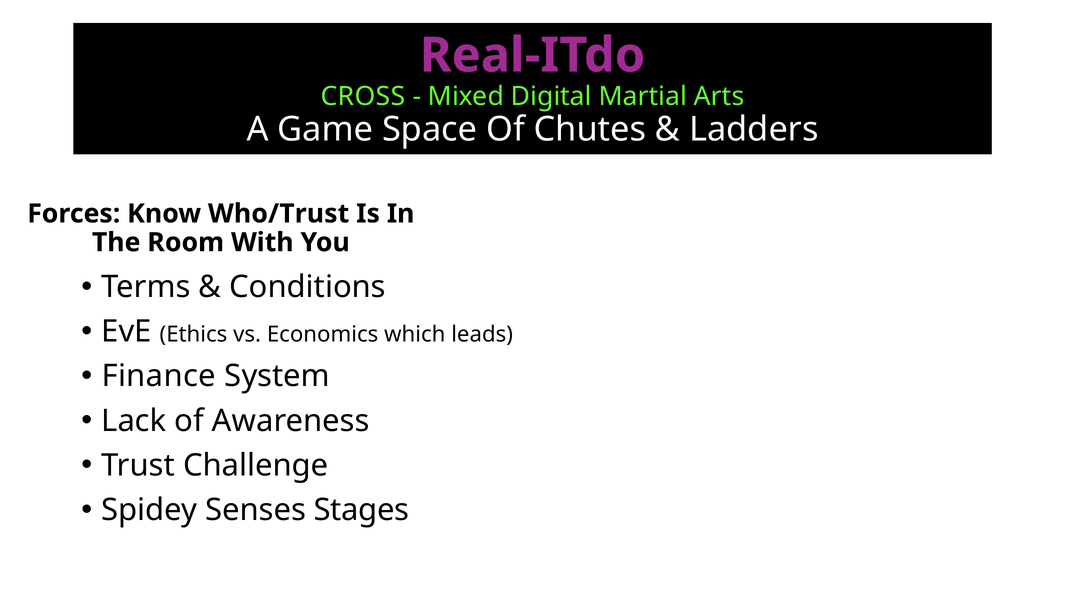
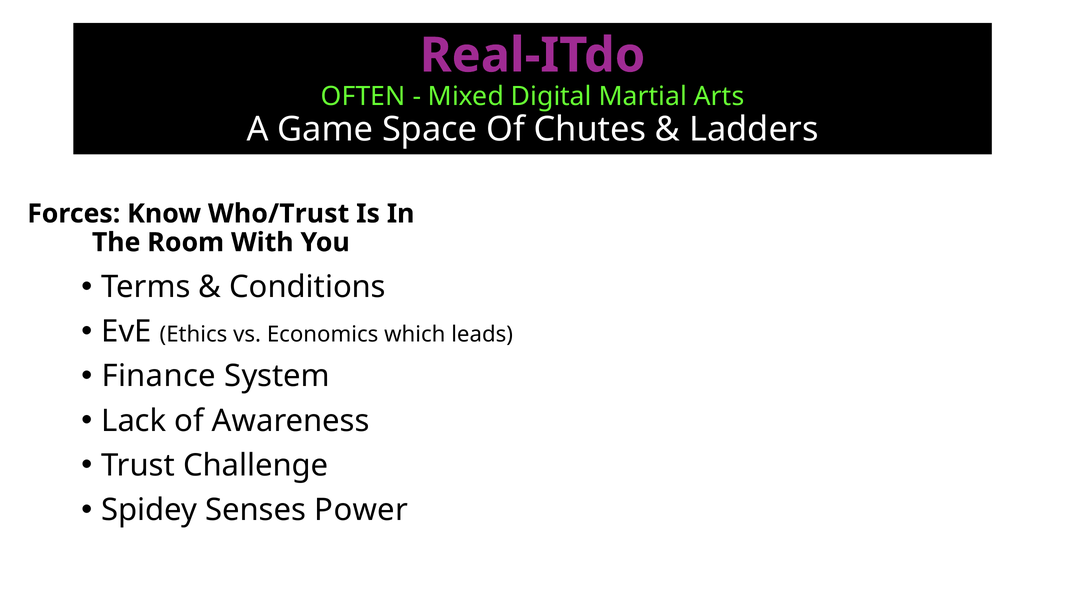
CROSS: CROSS -> OFTEN (363, 96)
Stages: Stages -> Power (361, 510)
